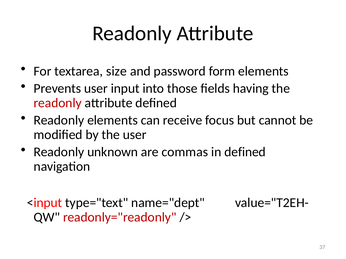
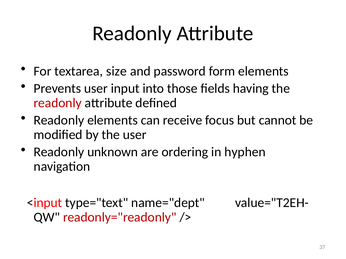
commas: commas -> ordering (185, 152)
in defined: defined -> hyphen (245, 152)
